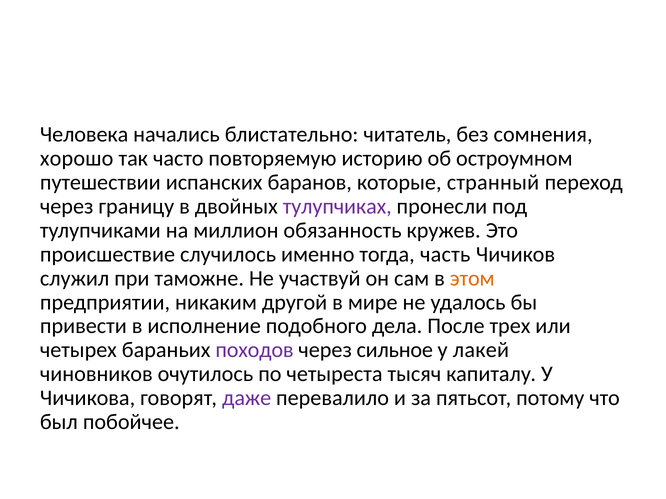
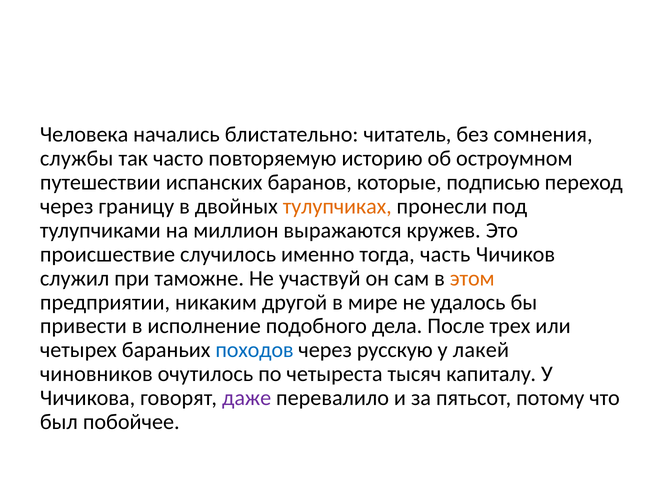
хорошо: хорошо -> службы (77, 159)
странный: странный -> подписью (493, 183)
тулупчиках colour: purple -> orange (337, 207)
обязанность: обязанность -> выражаются (343, 231)
походов colour: purple -> blue (255, 350)
сильное: сильное -> русскую (395, 350)
